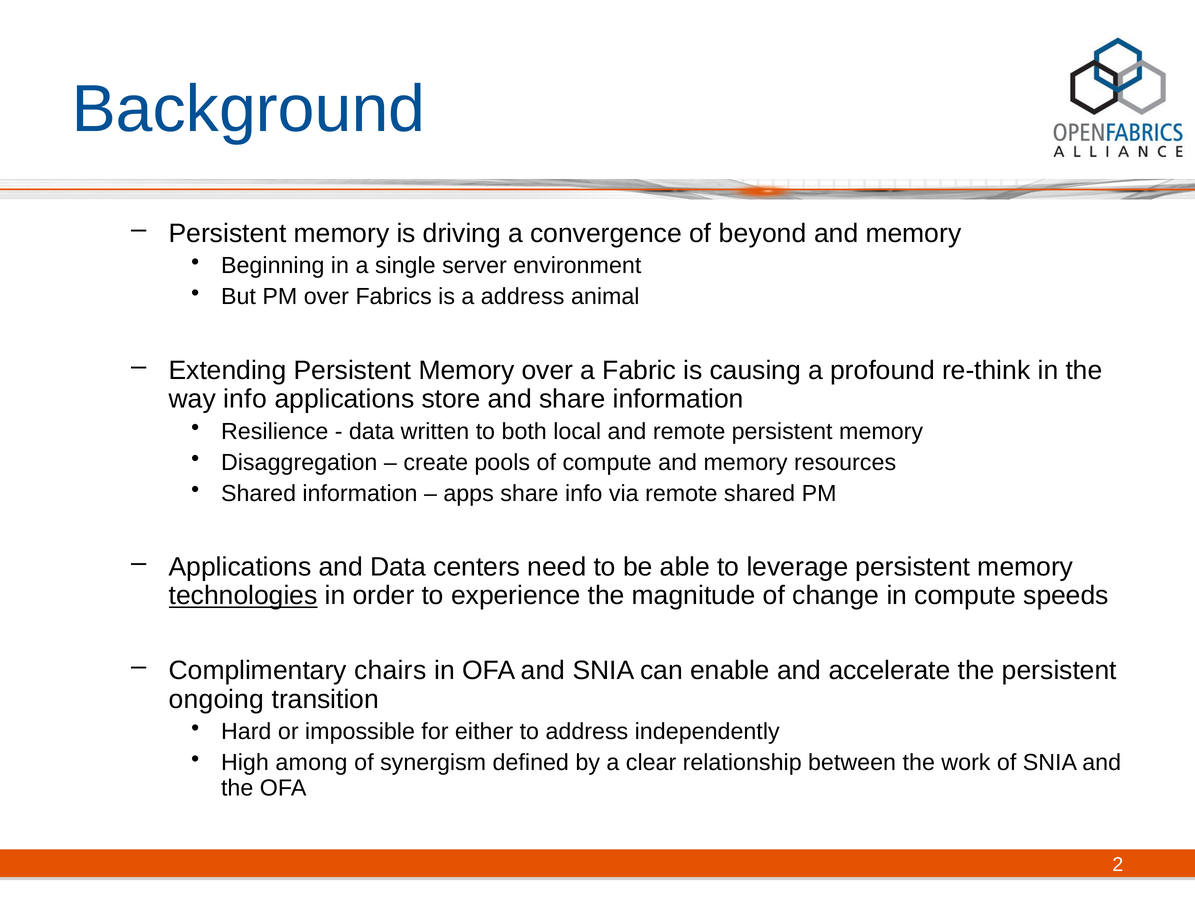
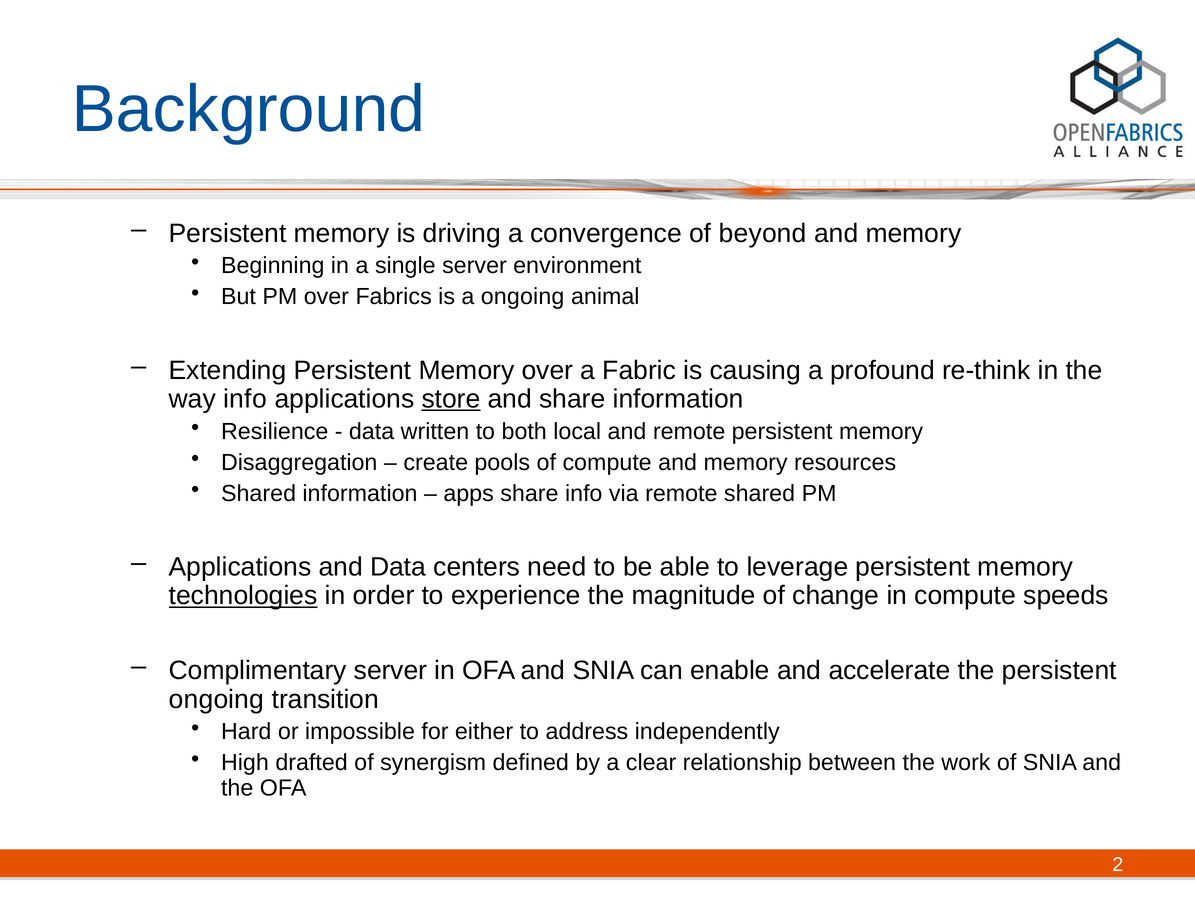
a address: address -> ongoing (523, 296)
store underline: none -> present (451, 399)
Complimentary chairs: chairs -> server (391, 670)
among: among -> drafted (312, 762)
